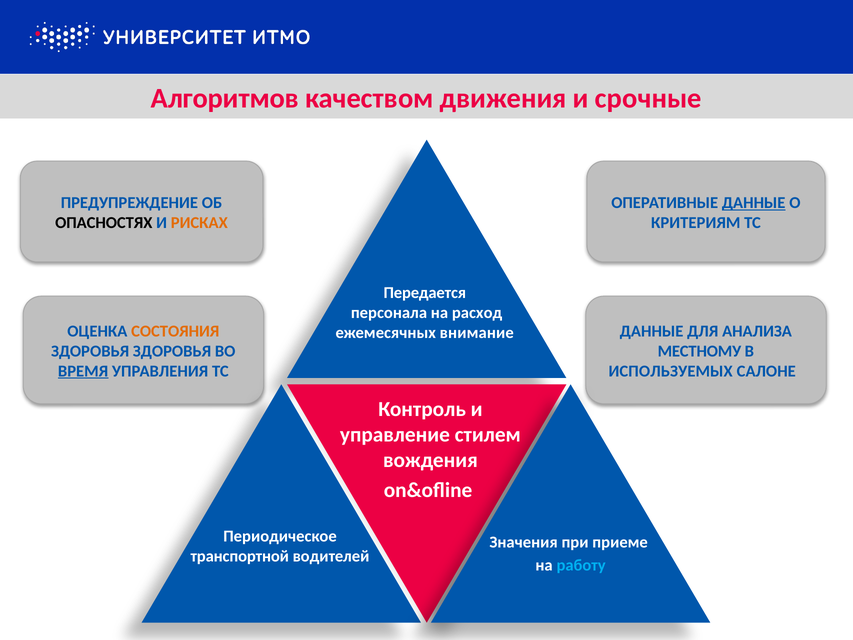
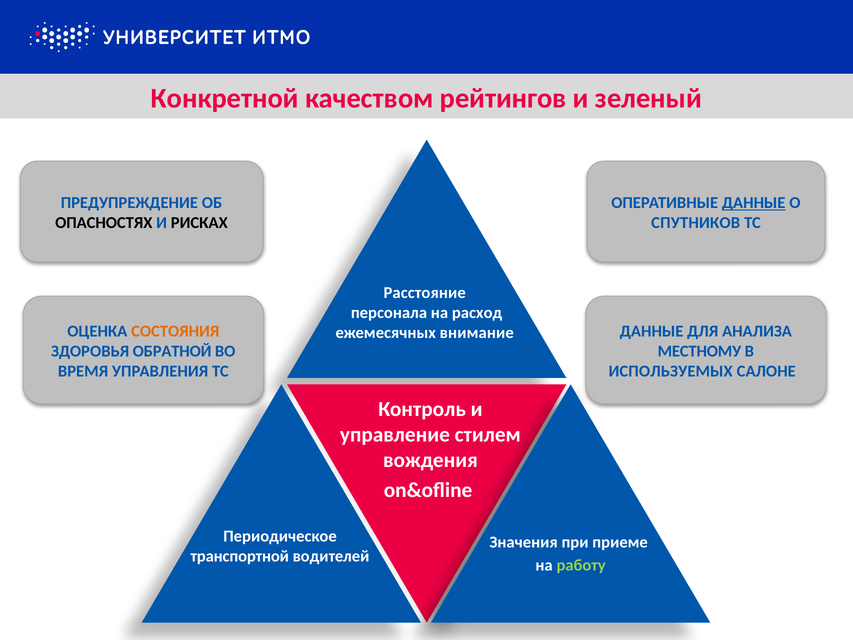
Алгоритмов: Алгоритмов -> Конкретной (225, 98)
движения: движения -> рейтингов (503, 98)
срочные: срочные -> зеленый (648, 98)
РИСКАХ colour: orange -> black (199, 223)
КРИТЕРИЯМ: КРИТЕРИЯМ -> СПУТНИКОВ (696, 223)
Передается: Передается -> Расстояние (425, 293)
ЗДОРОВЬЯ ЗДОРОВЬЯ: ЗДОРОВЬЯ -> ОБРАТНОЙ (172, 351)
ВРЕМЯ underline: present -> none (83, 371)
работу colour: light blue -> light green (581, 565)
